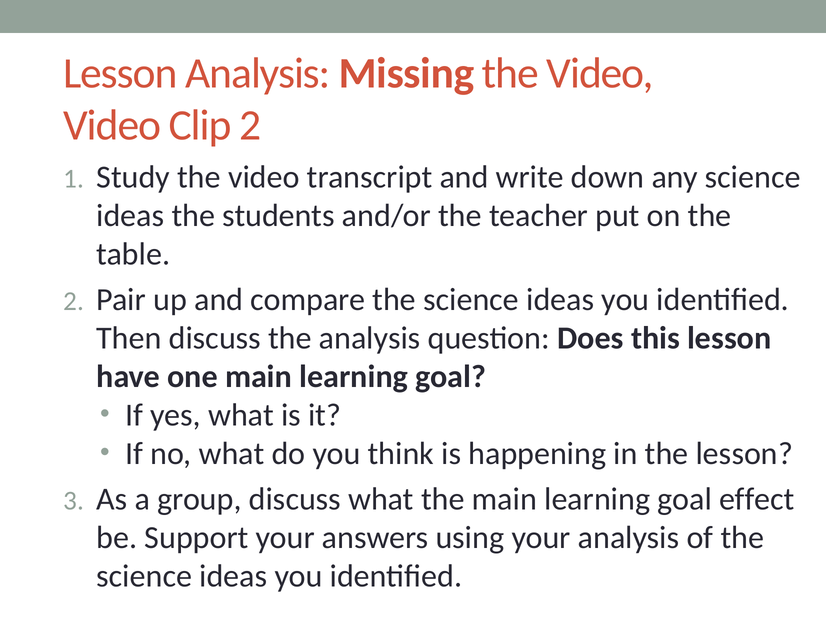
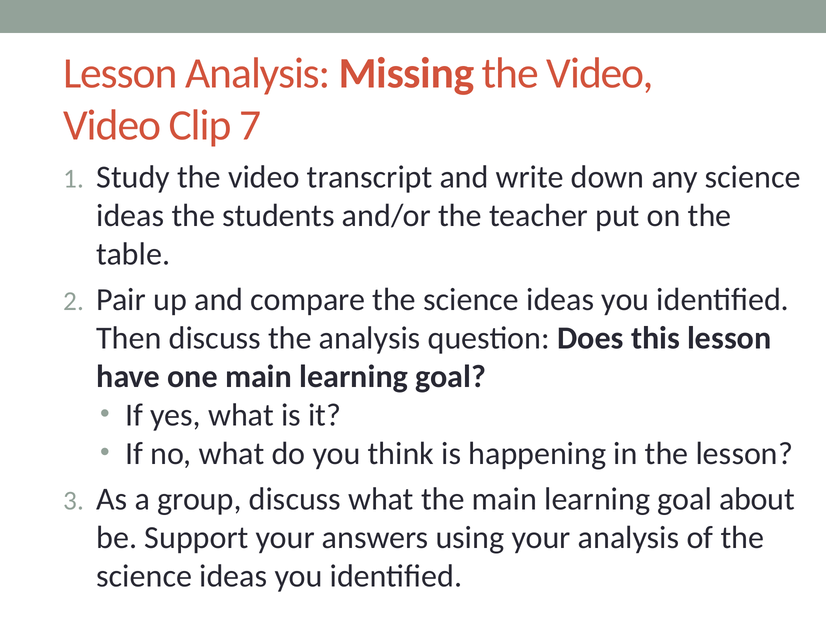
Clip 2: 2 -> 7 (250, 126)
effect: effect -> about (757, 499)
